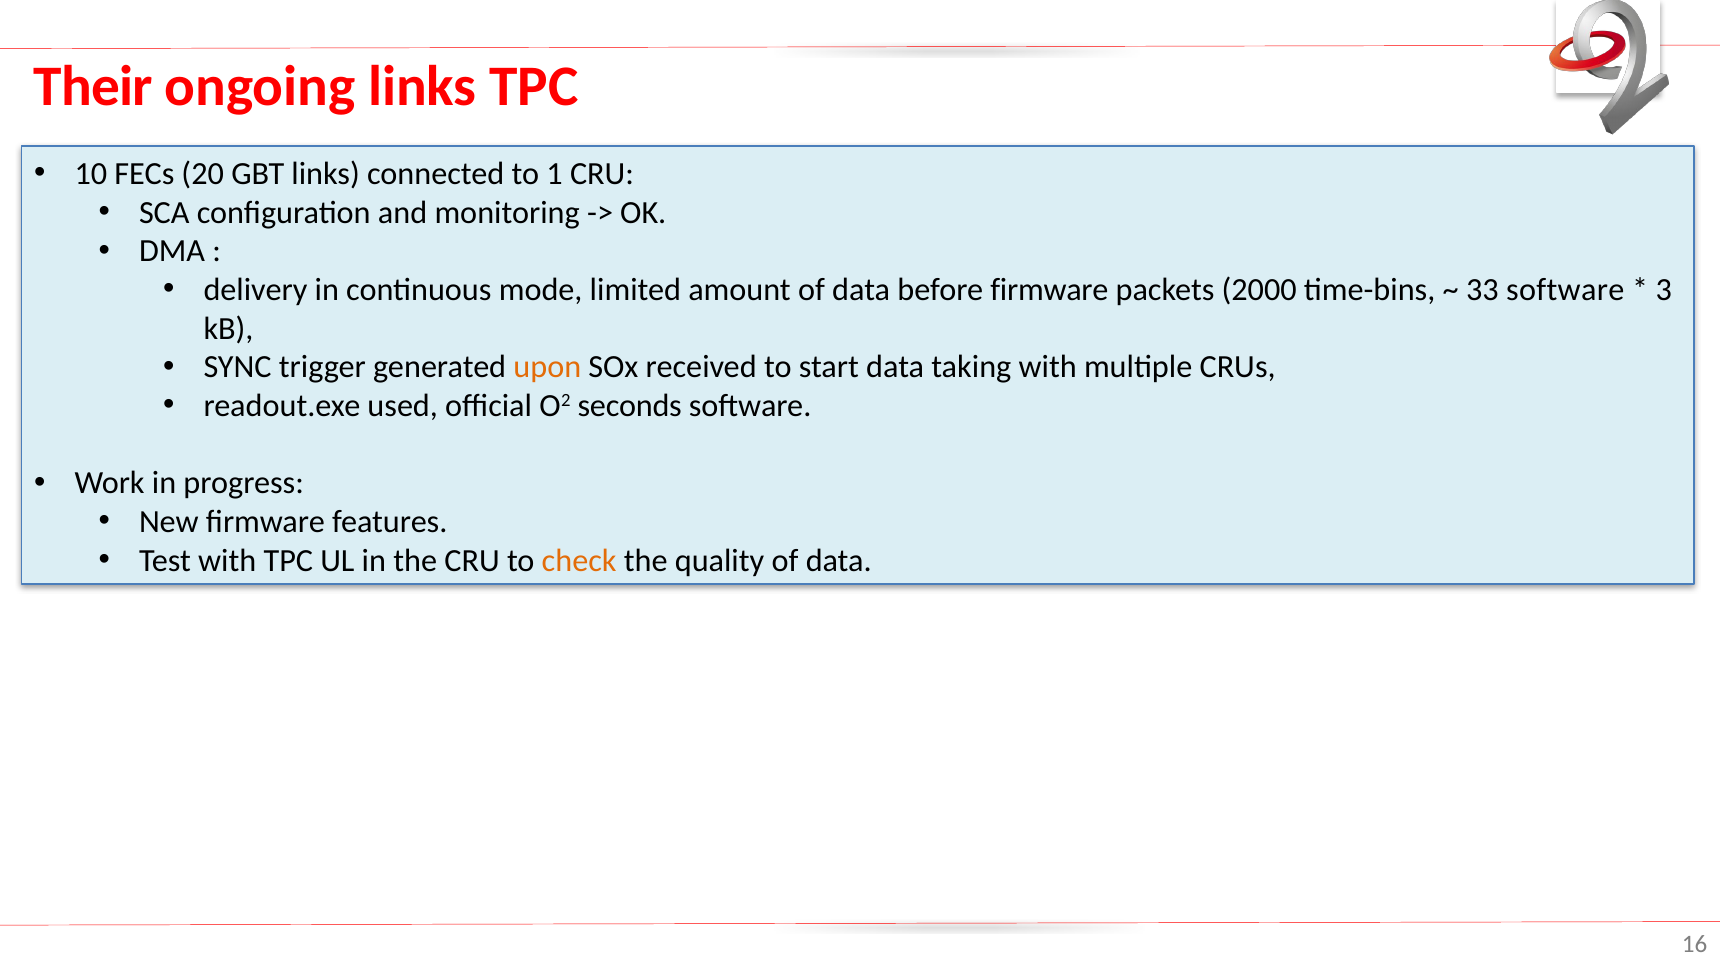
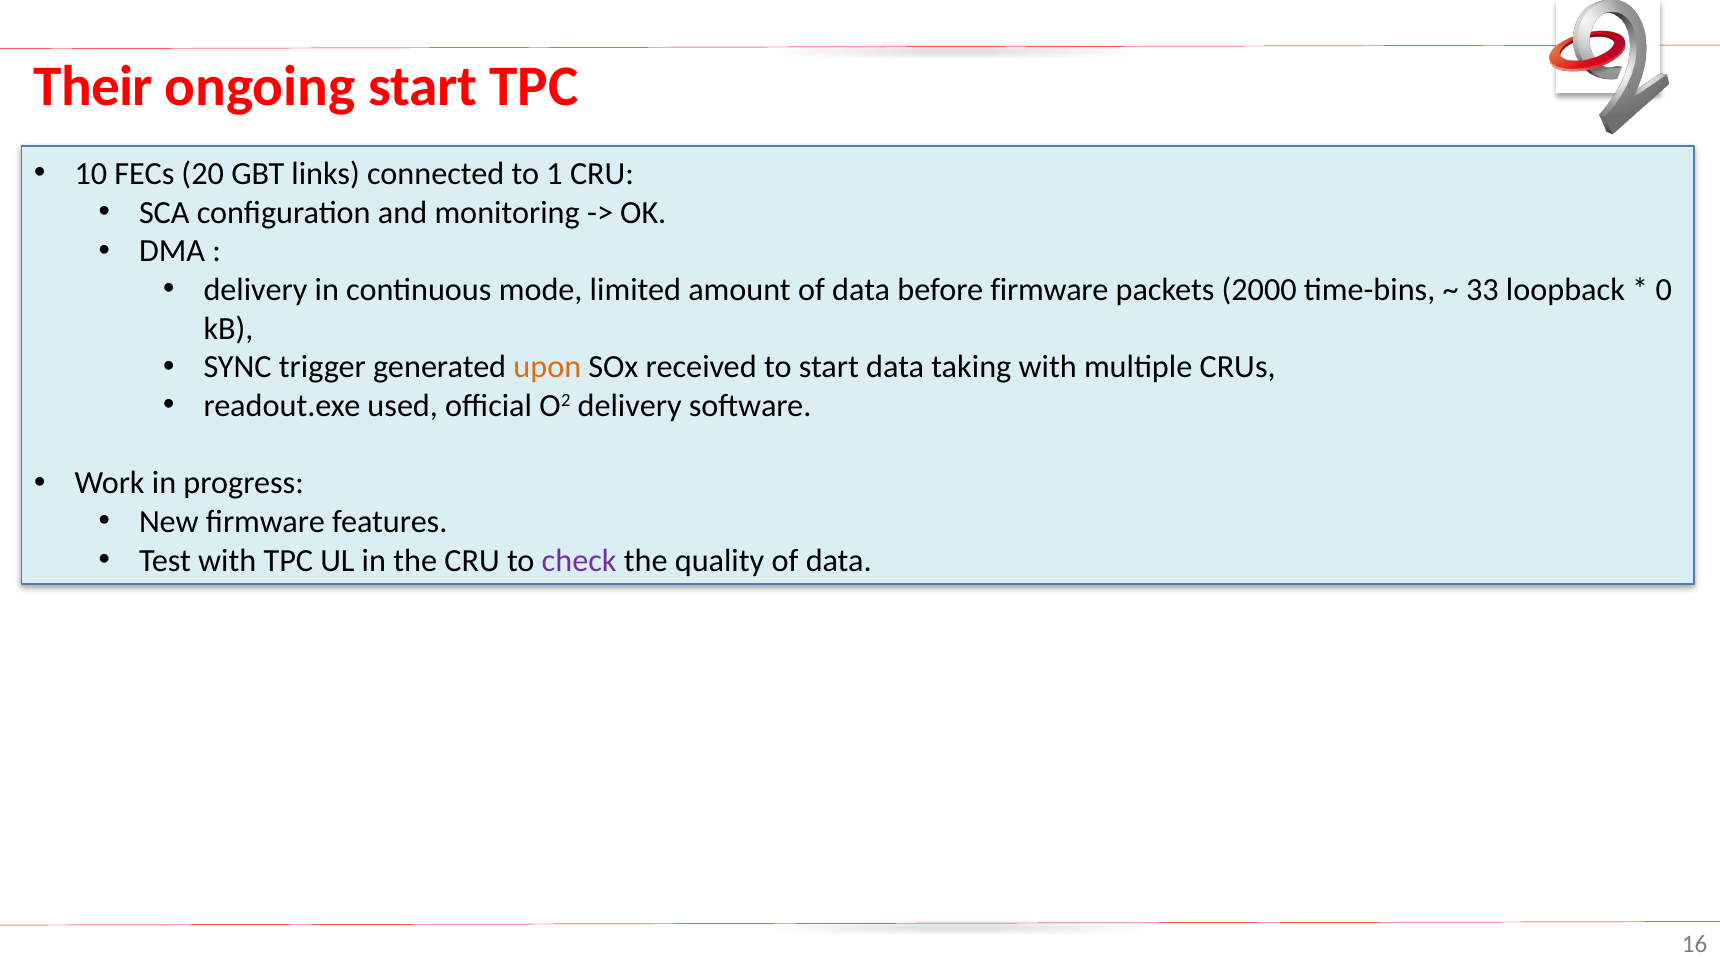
ongoing links: links -> start (423, 87)
33 software: software -> loopback (1565, 290)
3: 3 -> 0 (1664, 290)
O2 seconds: seconds -> delivery (630, 406)
check colour: orange -> purple (579, 561)
